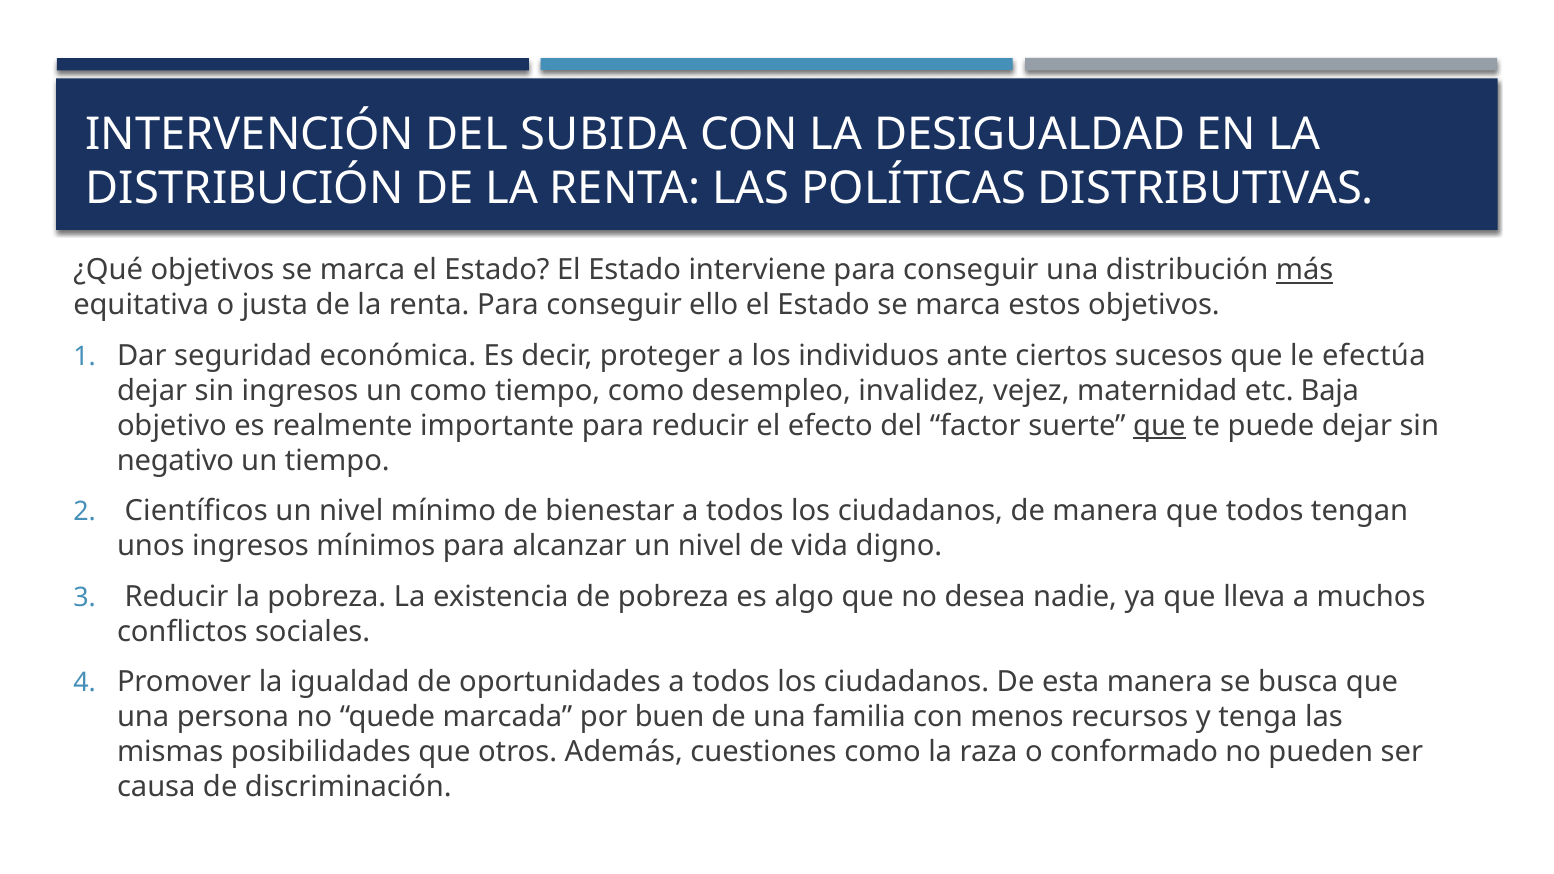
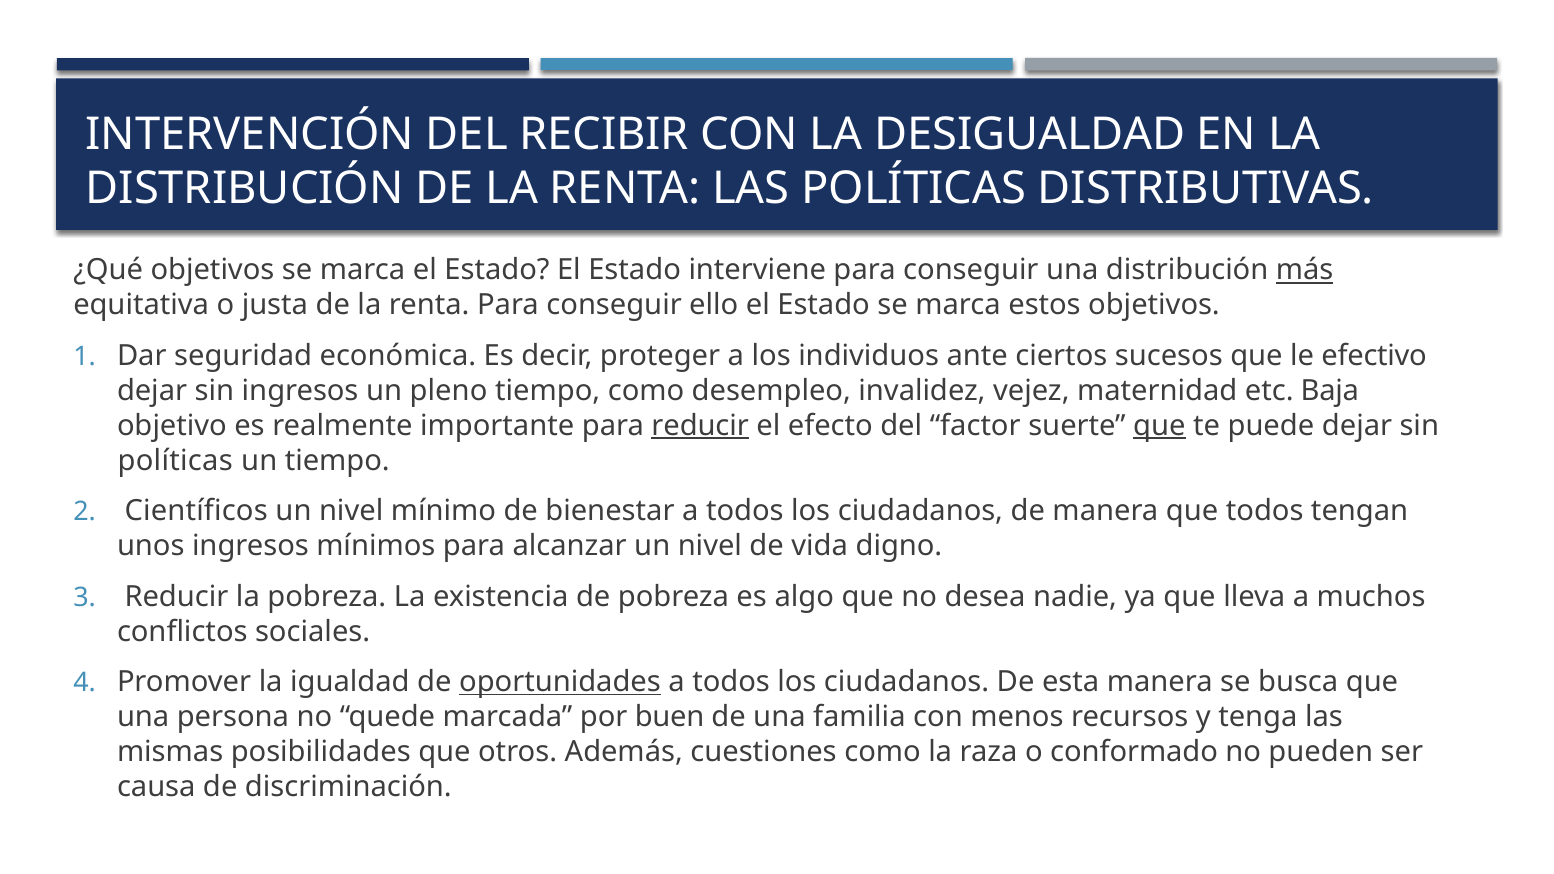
SUBIDA: SUBIDA -> RECIBIR (604, 134)
efectúa: efectúa -> efectivo (1374, 356)
un como: como -> pleno (449, 391)
reducir underline: none -> present (700, 426)
negativo: negativo -> políticas (175, 461)
oportunidades underline: none -> present (560, 682)
